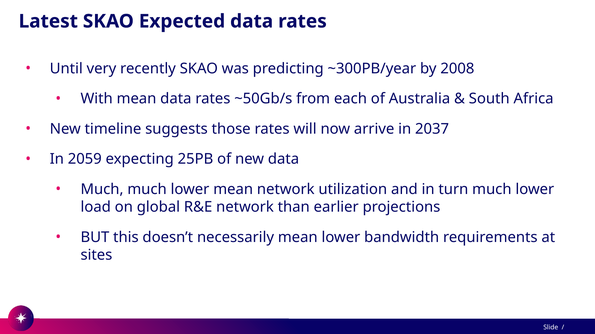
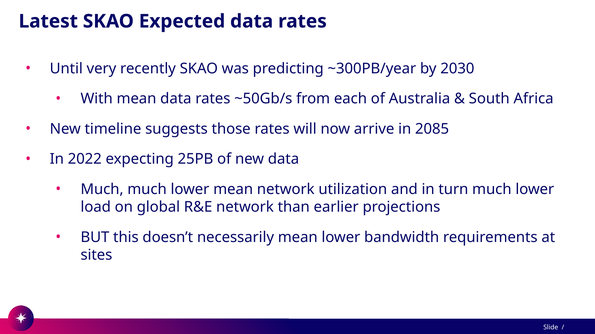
2008: 2008 -> 2030 (457, 69)
2037: 2037 -> 2085 (432, 129)
2059: 2059 -> 2022 (85, 159)
